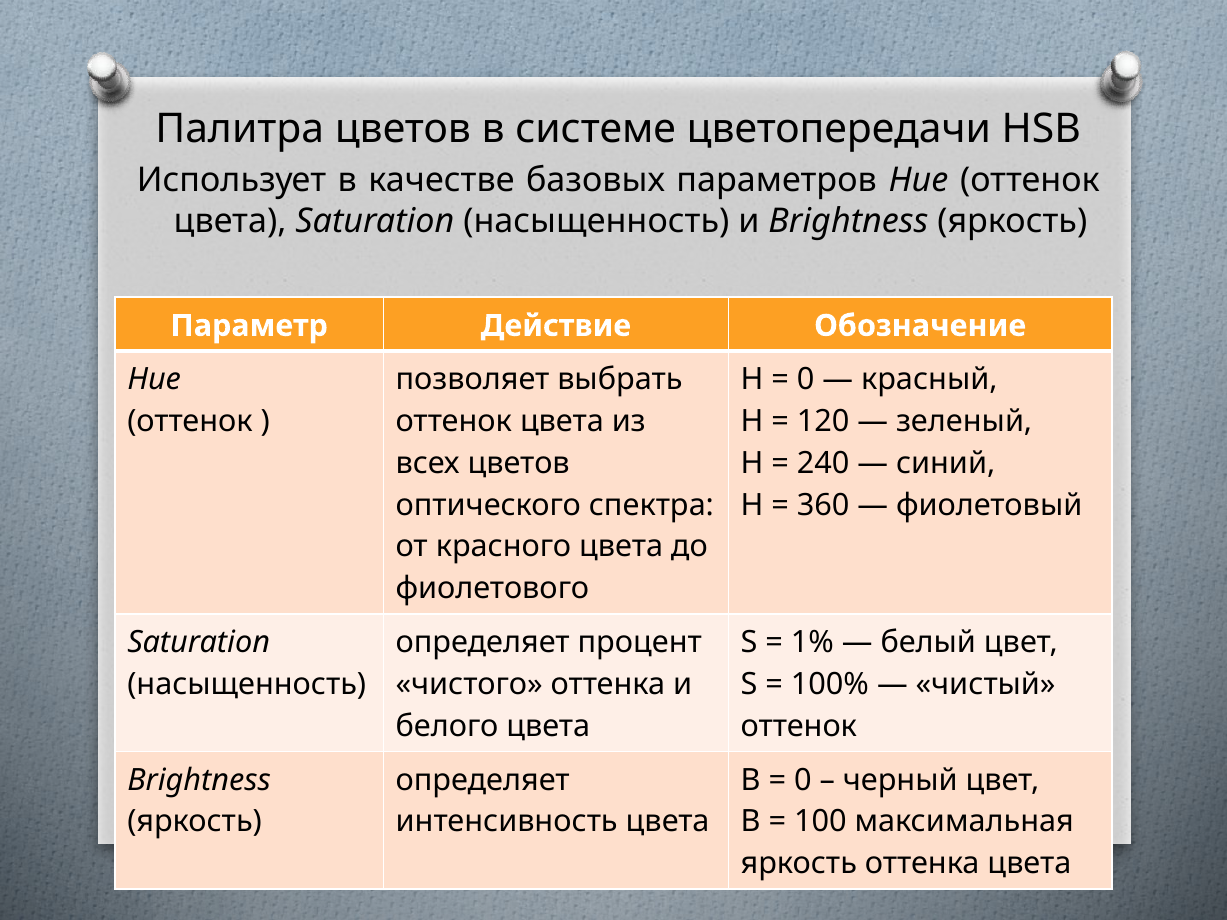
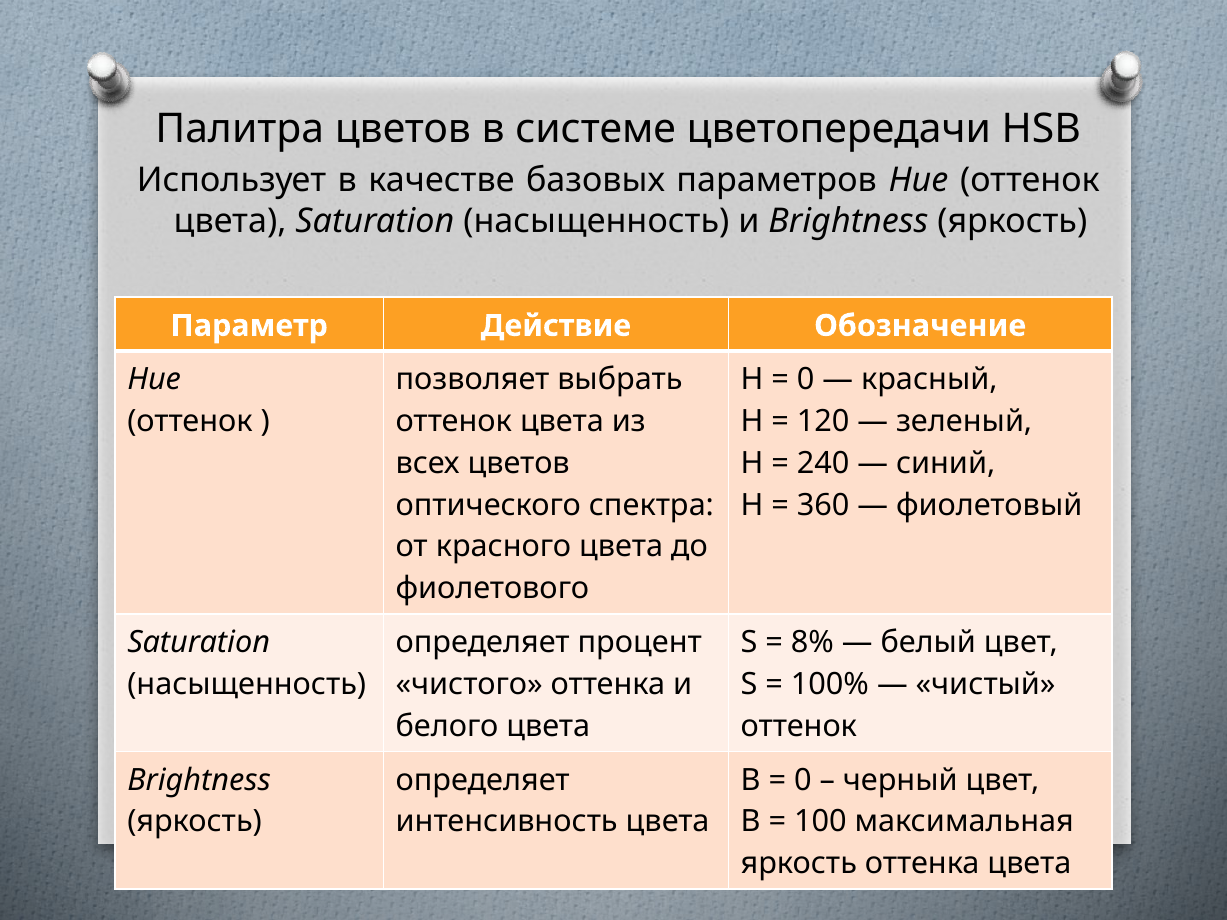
1%: 1% -> 8% (812, 643)
